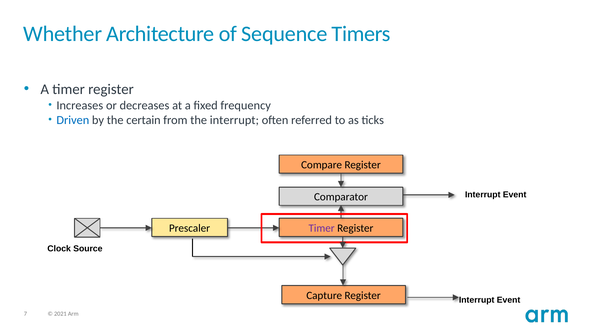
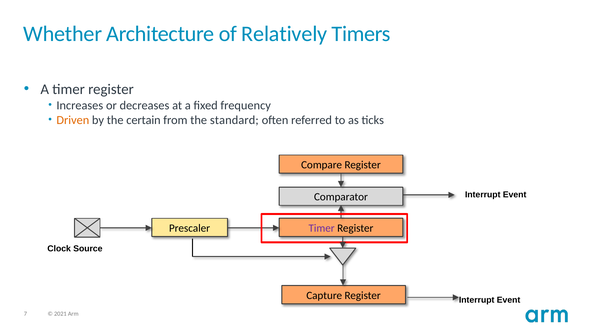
Sequence: Sequence -> Relatively (284, 34)
Driven colour: blue -> orange (73, 120)
the interrupt: interrupt -> standard (234, 120)
